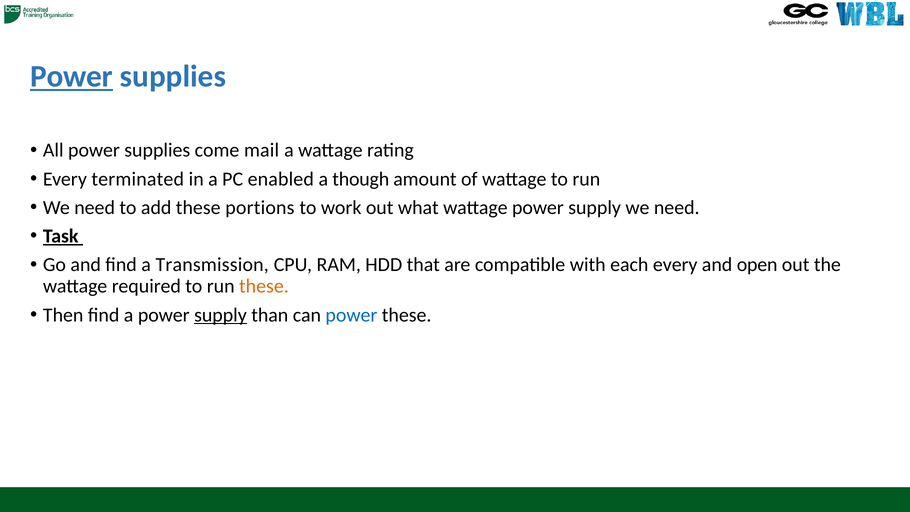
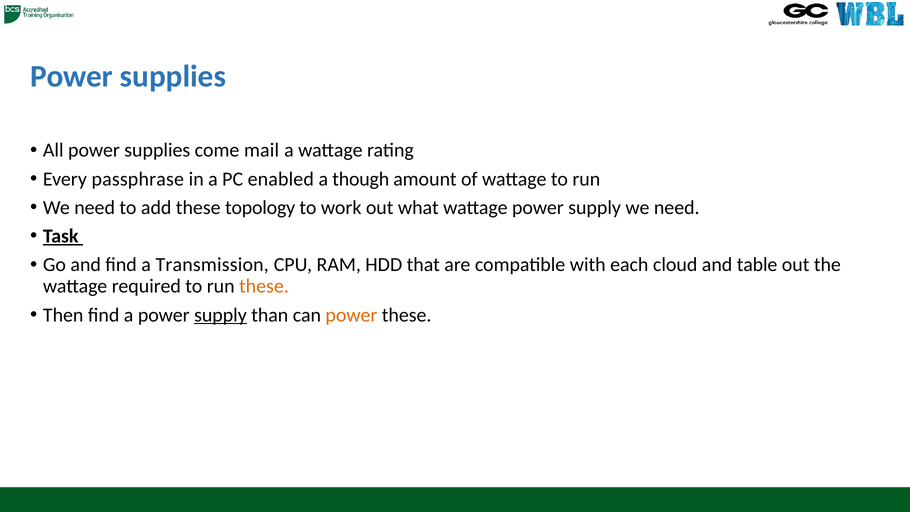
Power underline: present -> none (72, 77)
terminated: terminated -> passphrase (138, 179)
portions: portions -> topology (260, 208)
each every: every -> cloud (675, 265)
open: open -> table (757, 265)
power colour: blue -> orange (351, 315)
